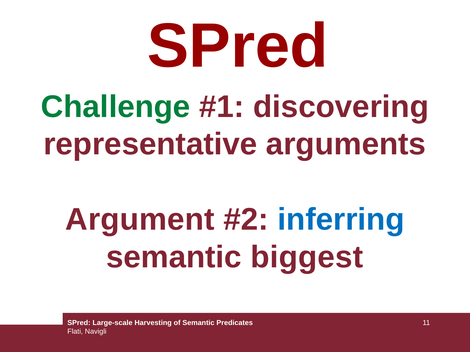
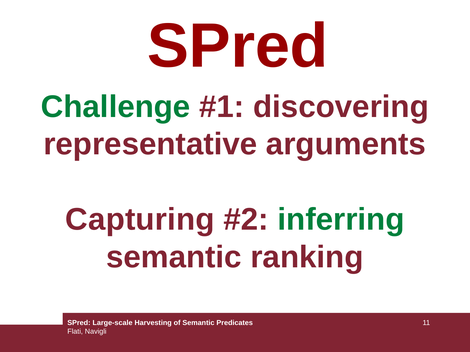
Argument: Argument -> Capturing (140, 220)
inferring colour: blue -> green (341, 220)
biggest: biggest -> ranking (307, 257)
